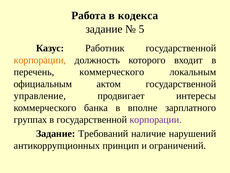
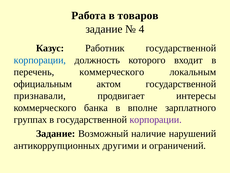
кодекса: кодекса -> товаров (138, 16)
5: 5 -> 4 (142, 29)
корпорации colour: orange -> blue (40, 60)
управление: управление -> признавали (40, 96)
Требований: Требований -> Возможный (103, 133)
принцип: принцип -> другими (121, 145)
